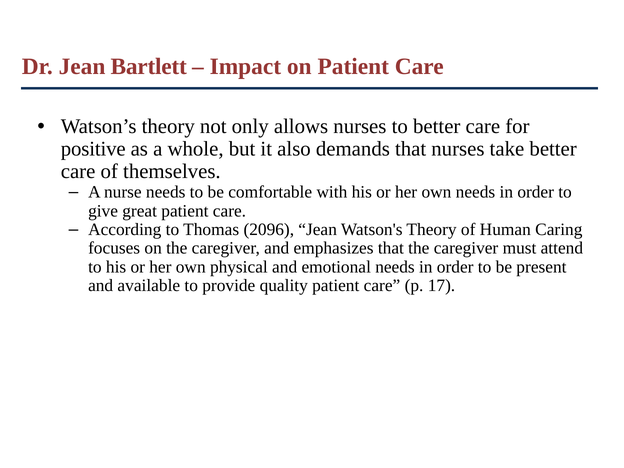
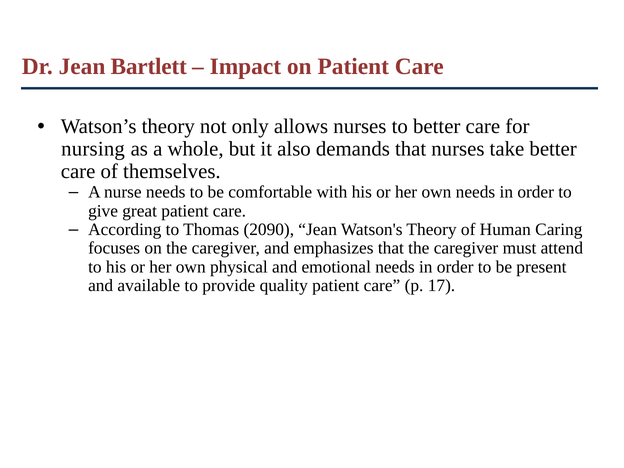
positive: positive -> nursing (93, 149)
2096: 2096 -> 2090 (269, 230)
